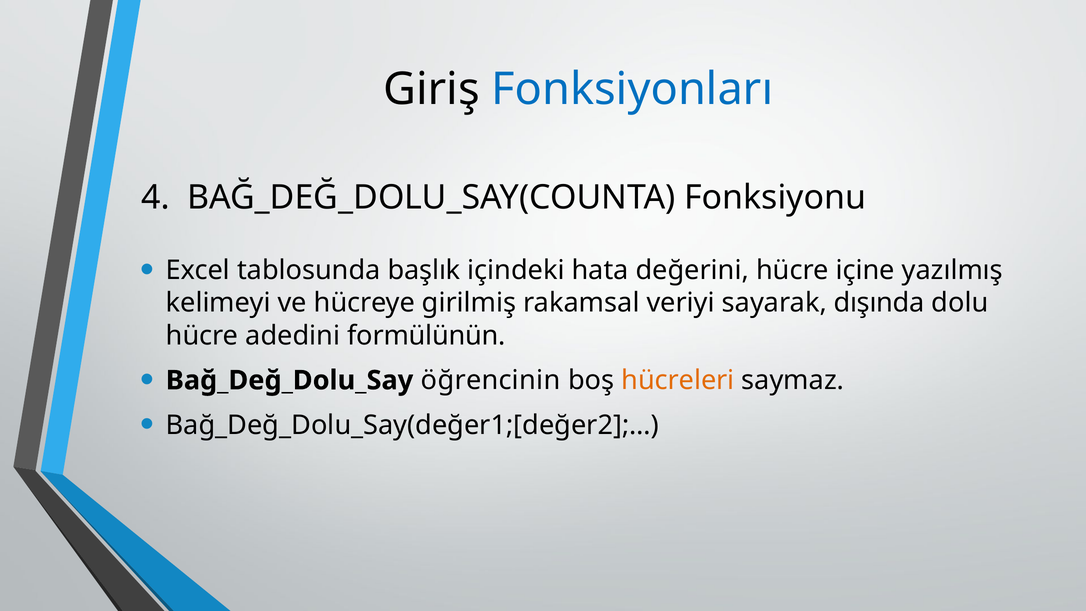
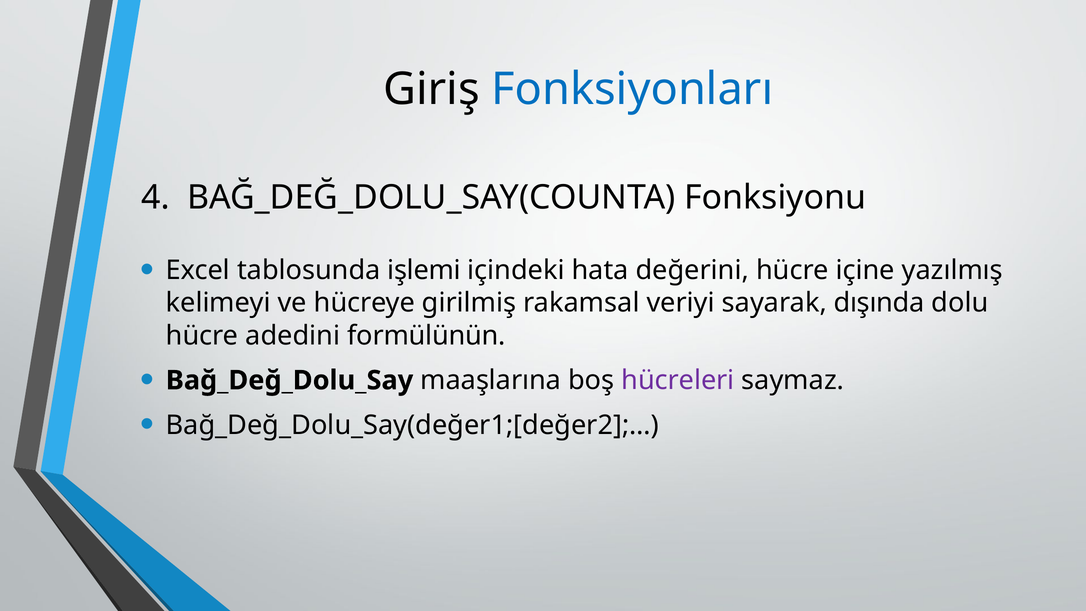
başlık: başlık -> işlemi (424, 270)
öğrencinin: öğrencinin -> maaşlarına (491, 380)
hücreleri colour: orange -> purple (678, 380)
